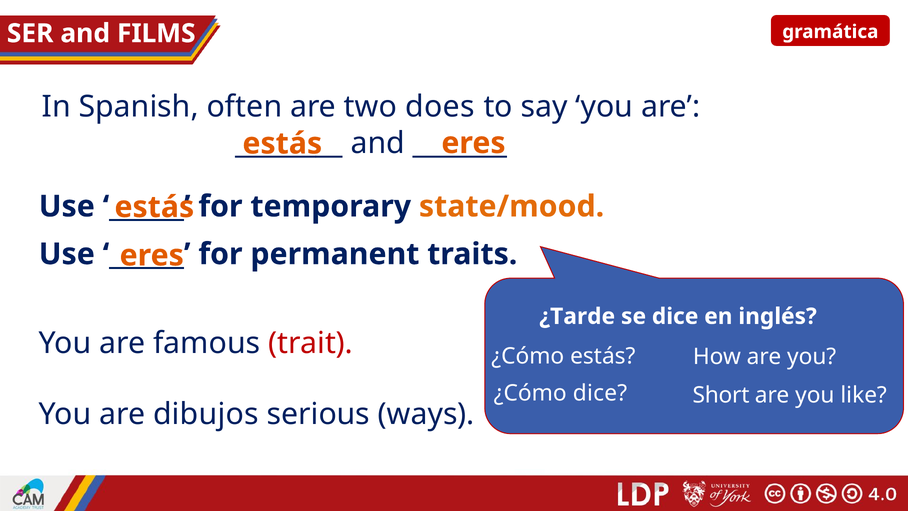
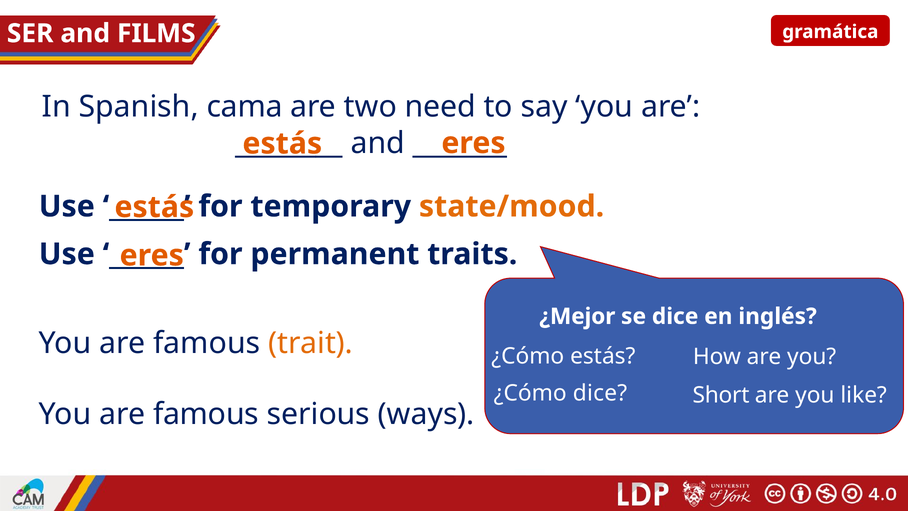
often: often -> cama (245, 107)
does: does -> need (440, 107)
¿Tarde: ¿Tarde -> ¿Mejor (577, 316)
trait colour: red -> orange (311, 343)
dibujos: dibujos -> famous (206, 414)
